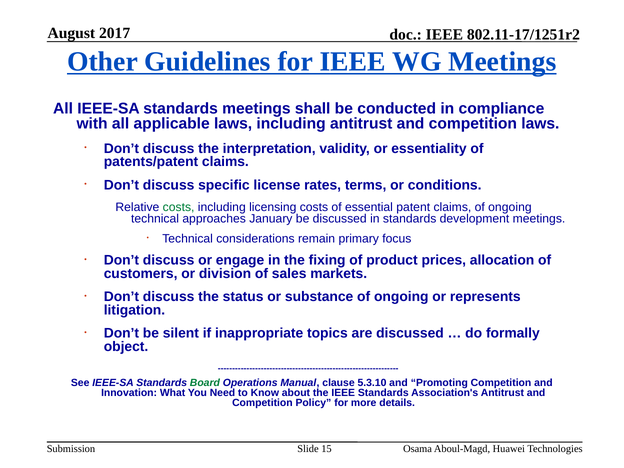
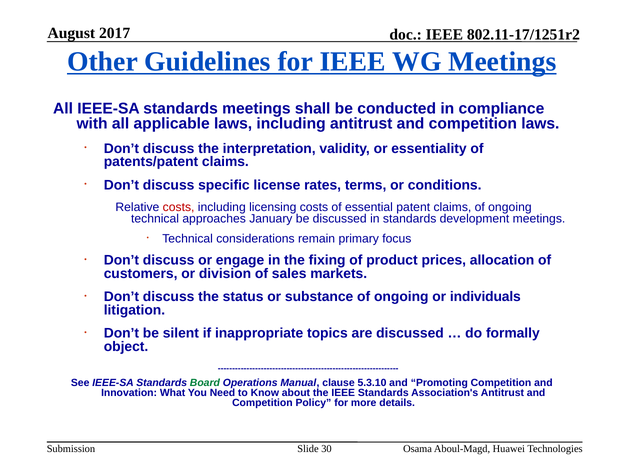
costs colour: green -> red (179, 207)
represents: represents -> individuals (485, 297)
15: 15 -> 30 (326, 449)
